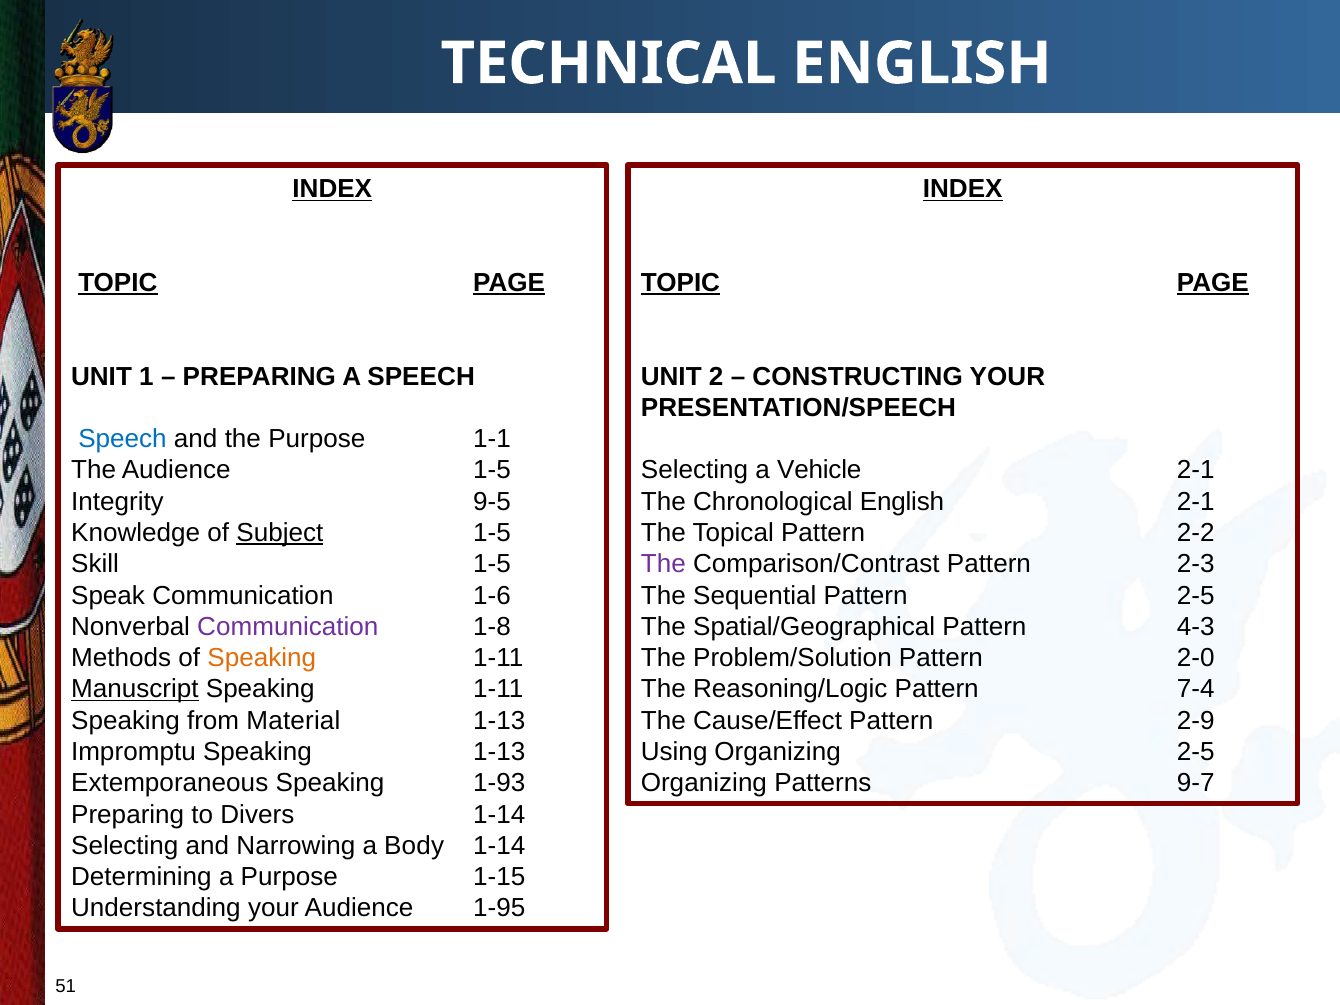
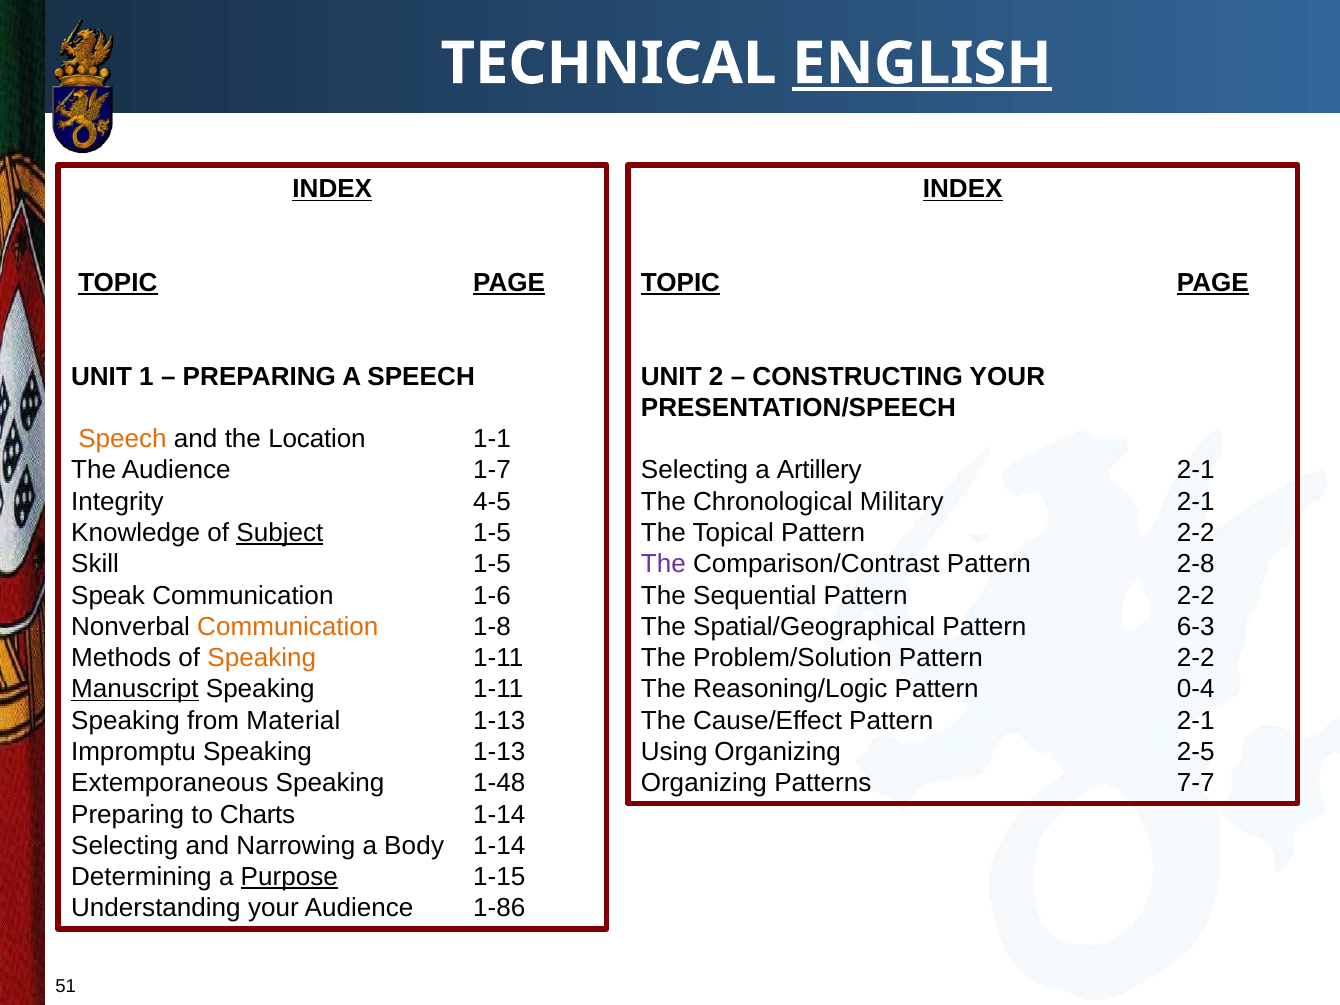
ENGLISH underline: none -> present (922, 64)
Speech colour: blue -> orange (122, 439)
the Purpose: Purpose -> Location (317, 439)
Audience 1-5: 1-5 -> 1-7 (492, 470)
Vehicle: Vehicle -> Artillery (819, 470)
9-5: 9-5 -> 4-5 (492, 502)
Chronological English: English -> Military (902, 502)
2-3: 2-3 -> 2-8 (1196, 564)
Sequential Pattern 2-5: 2-5 -> 2-2 (1196, 596)
Communication colour: purple -> orange (288, 627)
4-3: 4-3 -> 6-3 (1196, 627)
Problem/Solution Pattern 2-0: 2-0 -> 2-2 (1196, 658)
7-4: 7-4 -> 0-4 (1196, 689)
Pattern 2-9: 2-9 -> 2-1 (1196, 721)
1-93: 1-93 -> 1-48 (499, 783)
9-7: 9-7 -> 7-7 (1196, 783)
Divers: Divers -> Charts (258, 814)
Purpose underline: none -> present (289, 877)
1-95: 1-95 -> 1-86 (499, 908)
